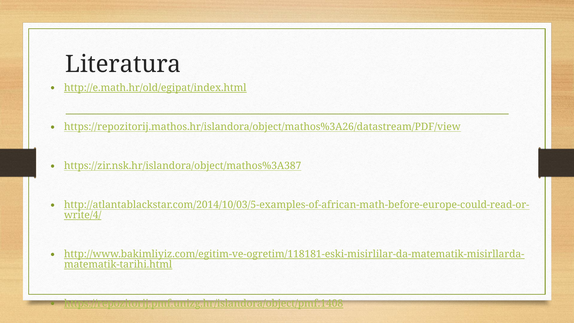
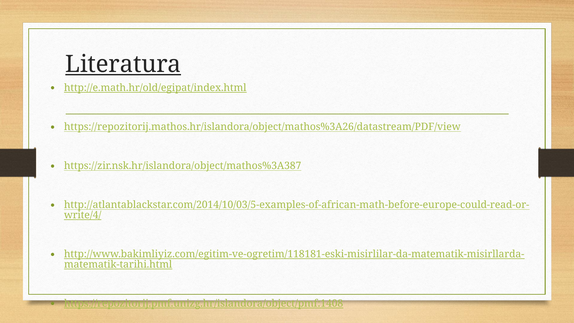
Literatura underline: none -> present (123, 64)
